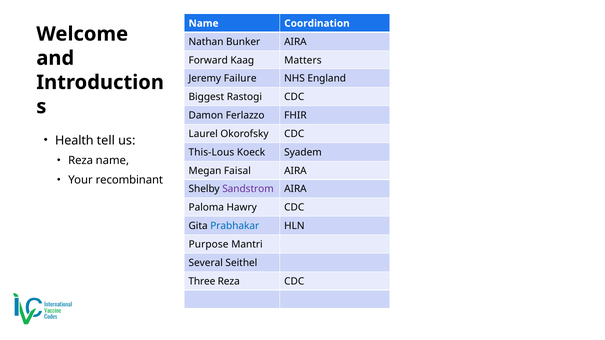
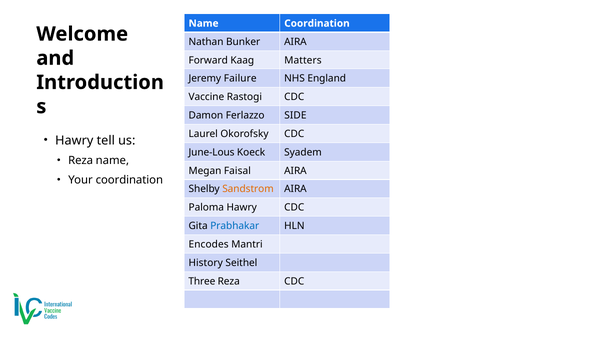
Biggest: Biggest -> Vaccine (206, 97)
FHIR: FHIR -> SIDE (295, 116)
Health: Health -> Hawry (74, 141)
This-Lous: This-Lous -> June-Lous (212, 152)
Your recombinant: recombinant -> coordination (129, 180)
Sandstrom colour: purple -> orange (248, 189)
Purpose: Purpose -> Encodes (209, 245)
Several: Several -> History (206, 263)
